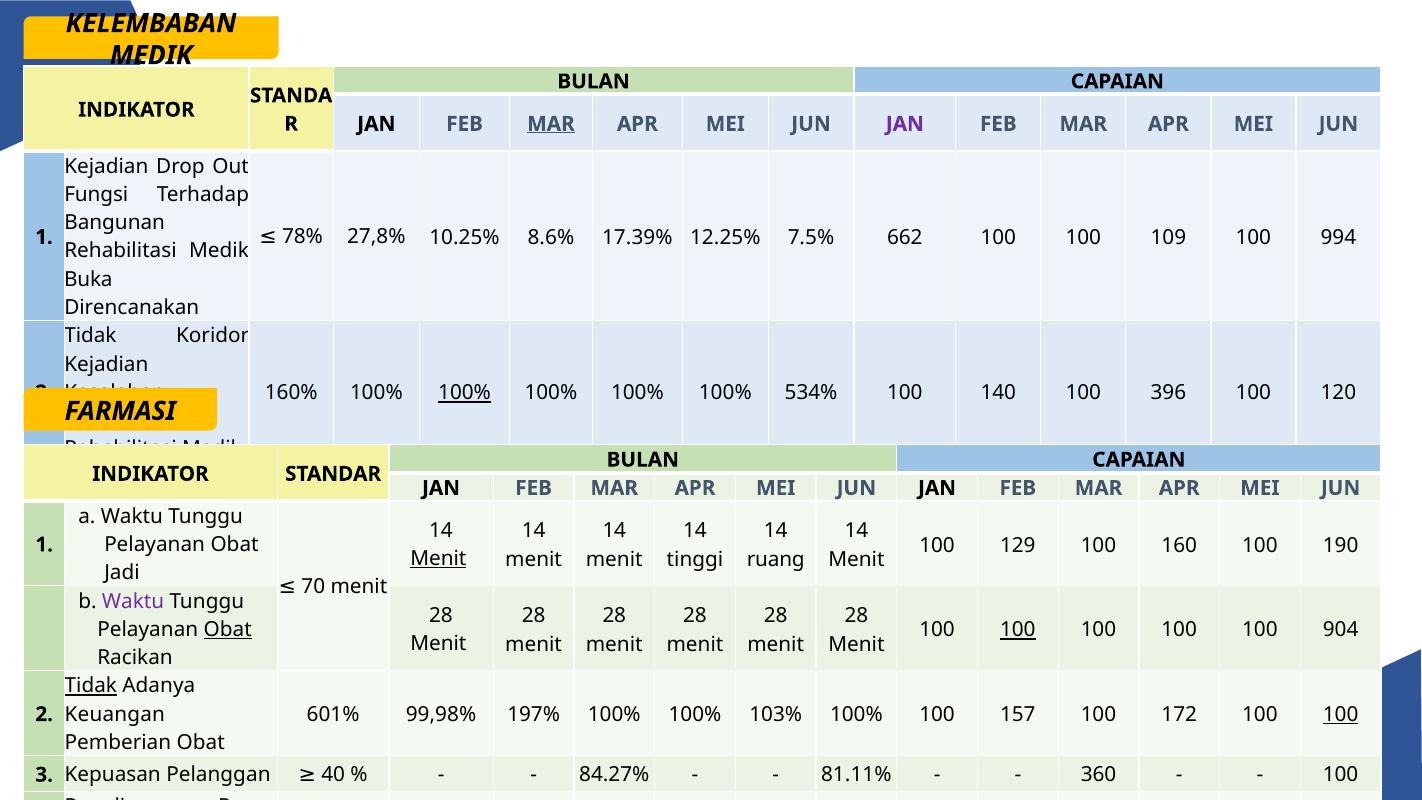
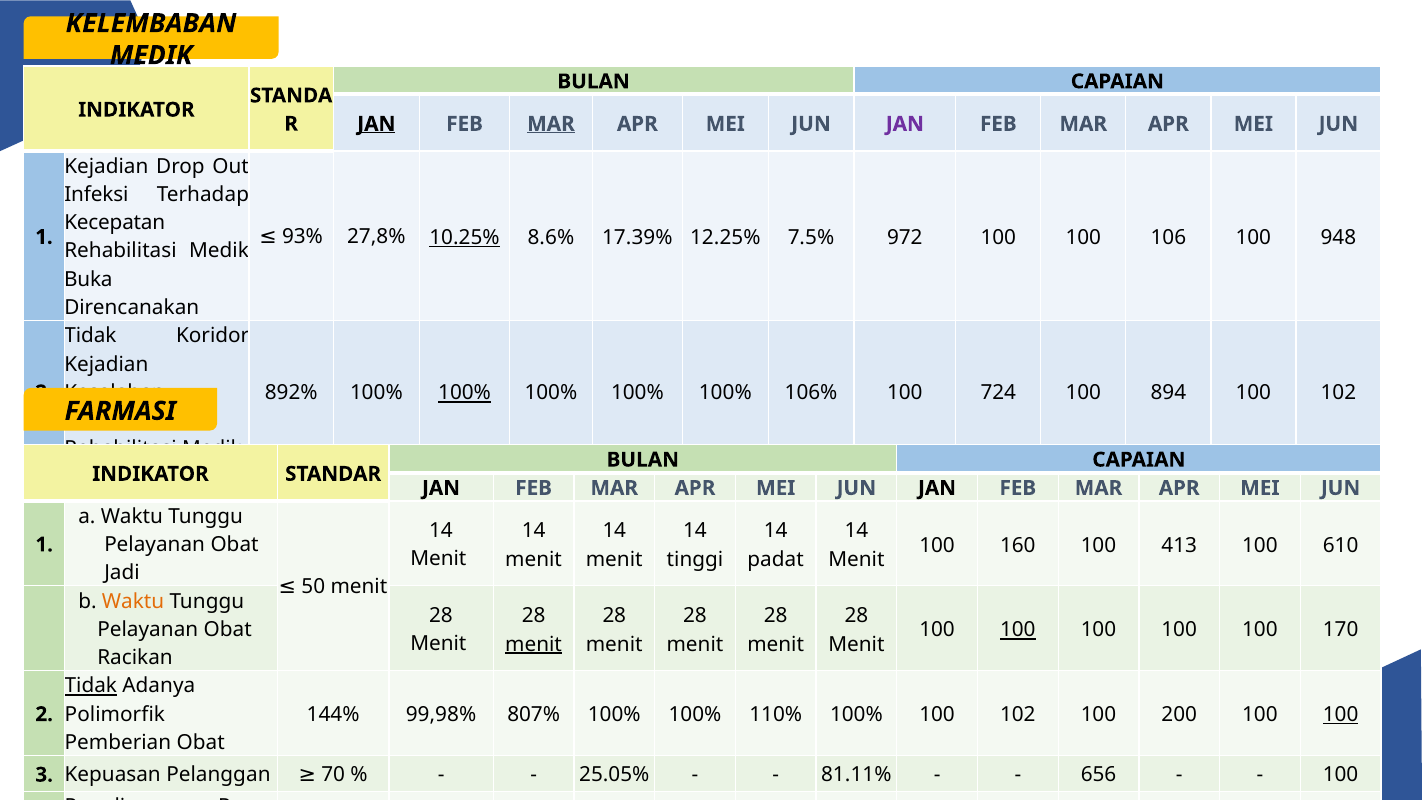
JAN underline: none -> present (376, 124)
Fungsi: Fungsi -> Infeksi (96, 195)
Bangunan: Bangunan -> Kecepatan (115, 223)
78%: 78% -> 93% (302, 237)
10.25% underline: none -> present (465, 238)
662: 662 -> 972 (905, 238)
109: 109 -> 106 (1168, 238)
994: 994 -> 948 (1338, 238)
160%: 160% -> 892% (291, 392)
534%: 534% -> 106% (811, 393)
140: 140 -> 724 (998, 393)
396: 396 -> 894 (1168, 393)
120: 120 -> 102 (1338, 393)
129: 129 -> 160 (1018, 545)
160: 160 -> 413 (1179, 545)
190: 190 -> 610 (1341, 545)
Menit underline: present -> none (438, 559)
ruang: ruang -> padat (776, 559)
70: 70 -> 50 (313, 587)
Waktu colour: purple -> orange (133, 601)
Obat underline: present -> none (228, 629)
904: 904 -> 170 (1341, 630)
menit underline: none -> present (534, 644)
Keuangan: Keuangan -> Polimorfik (115, 714)
601%: 601% -> 144% (333, 714)
197%: 197% -> 807% (534, 715)
103%: 103% -> 110% (776, 715)
100% 100 157: 157 -> 102 (1018, 715)
172: 172 -> 200 (1179, 715)
40: 40 -> 70 (333, 775)
84.27%: 84.27% -> 25.05% (614, 775)
360: 360 -> 656 (1099, 775)
